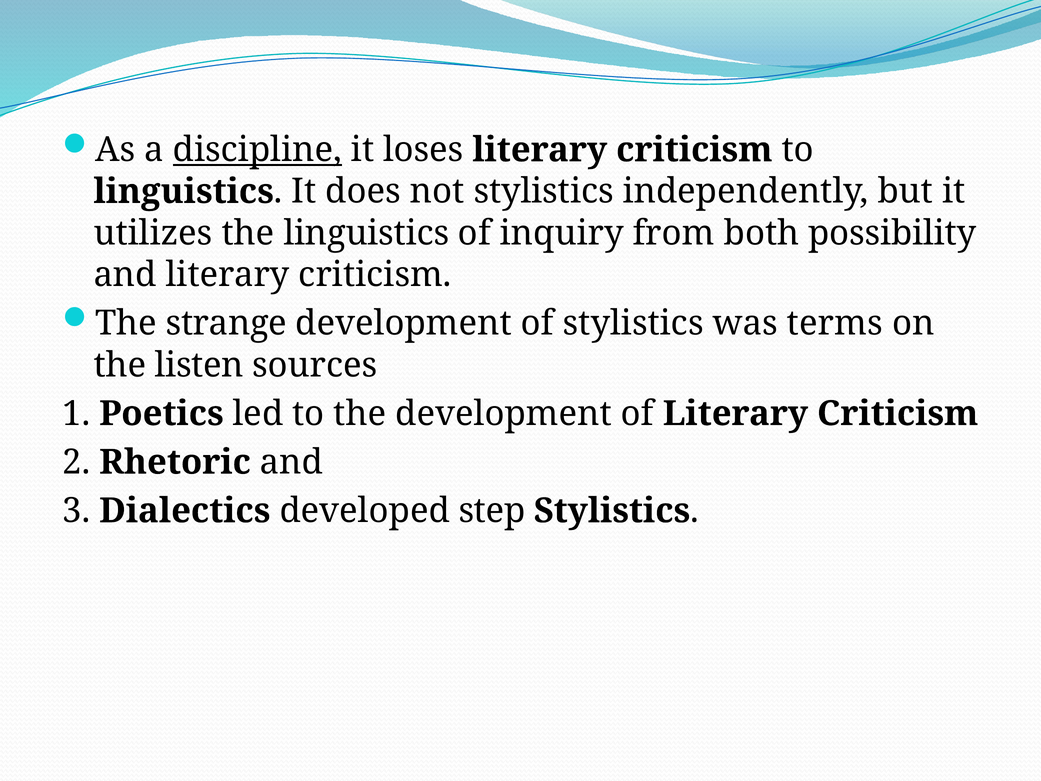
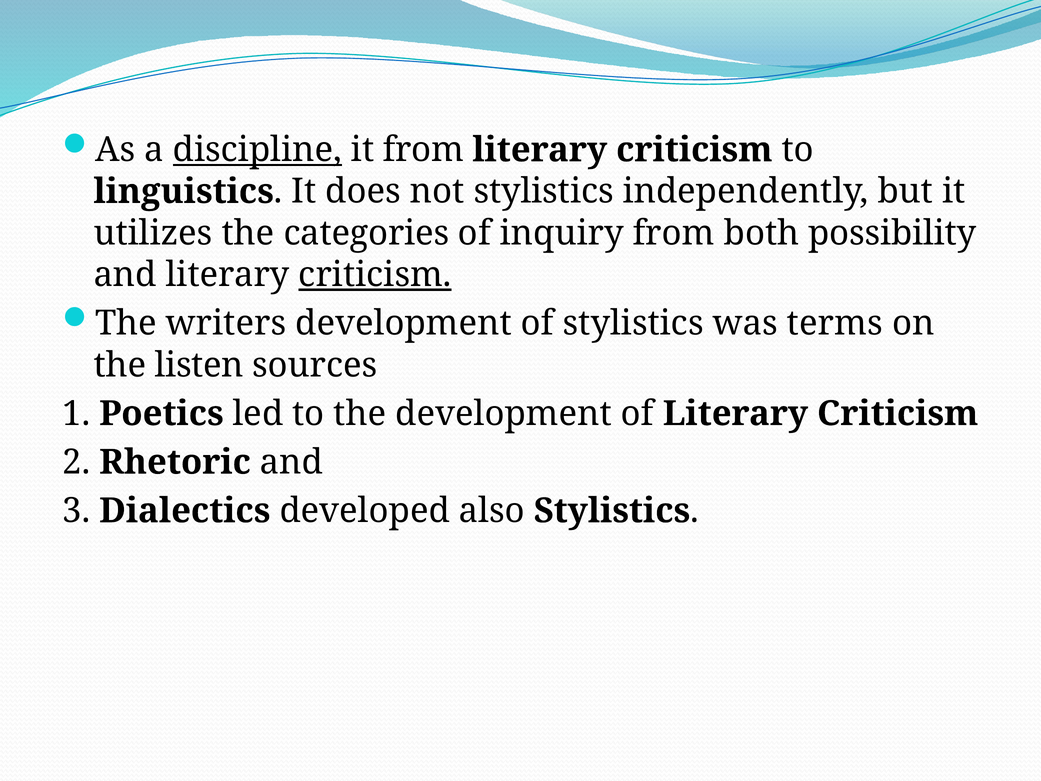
it loses: loses -> from (423, 150)
the linguistics: linguistics -> categories (366, 233)
criticism underline: none -> present (375, 275)
strange: strange -> writers (226, 323)
step: step -> also (492, 511)
